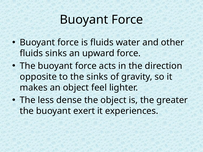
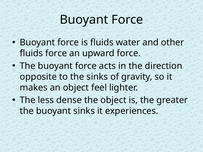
fluids sinks: sinks -> force (56, 53)
buoyant exert: exert -> sinks (84, 111)
